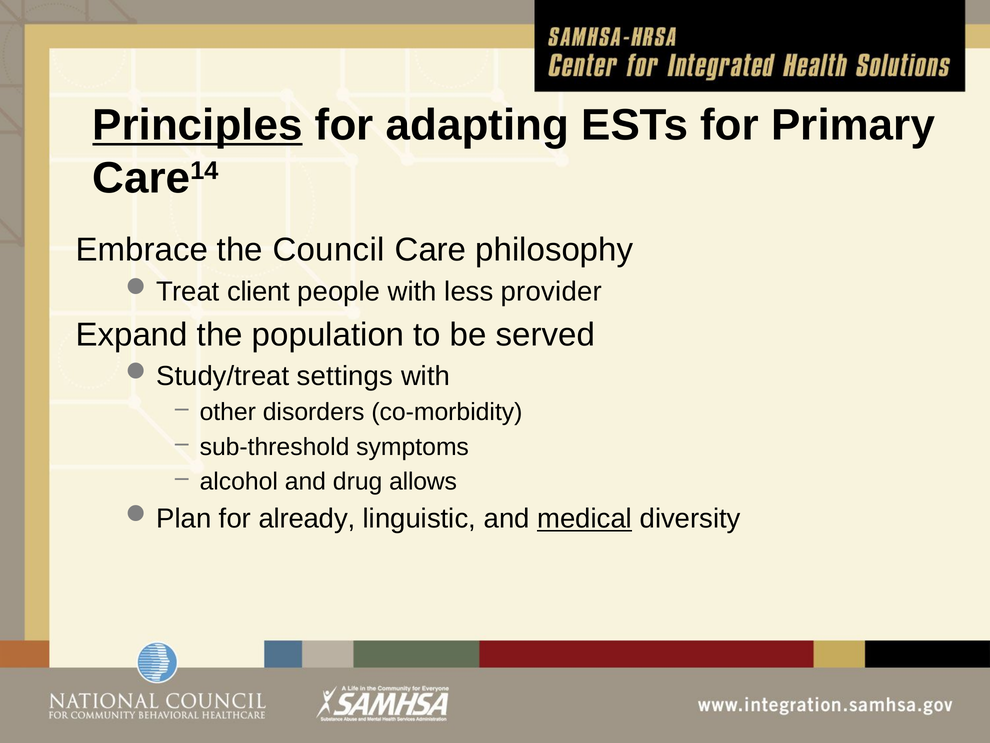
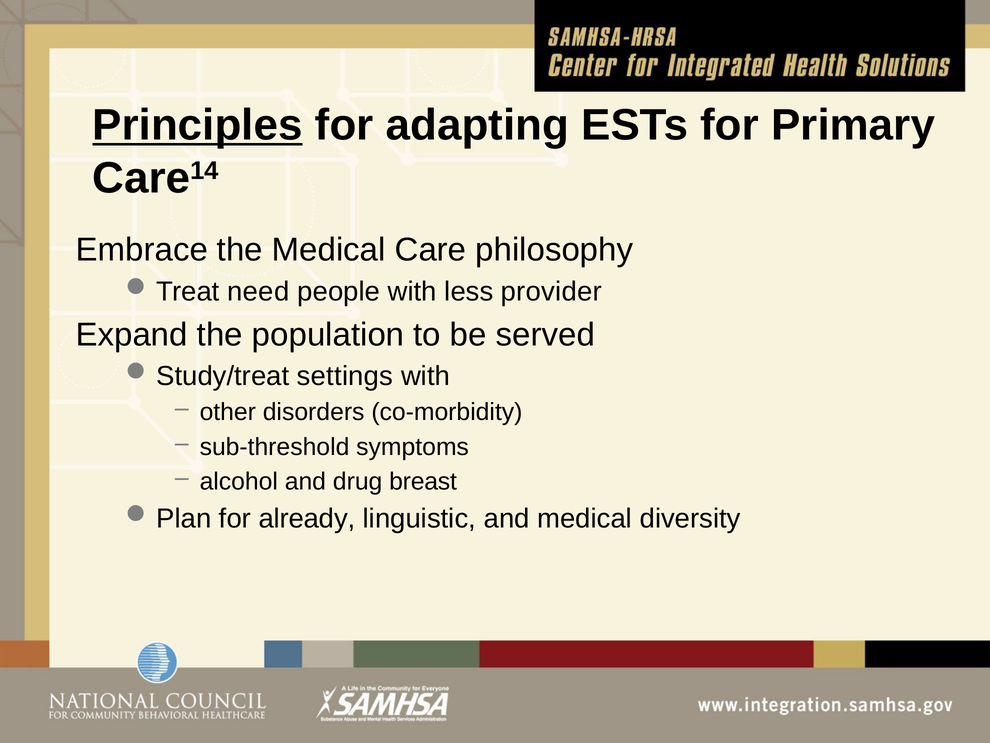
the Council: Council -> Medical (329, 250)
client: client -> need (258, 291)
allows: allows -> breast (423, 481)
medical underline: present -> none (585, 518)
